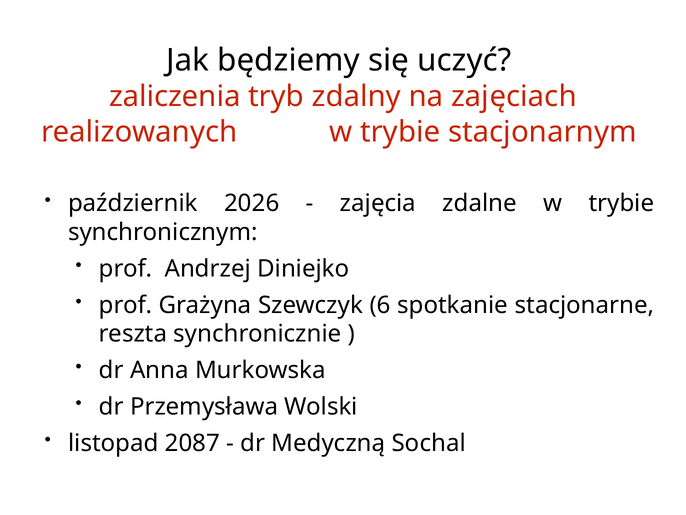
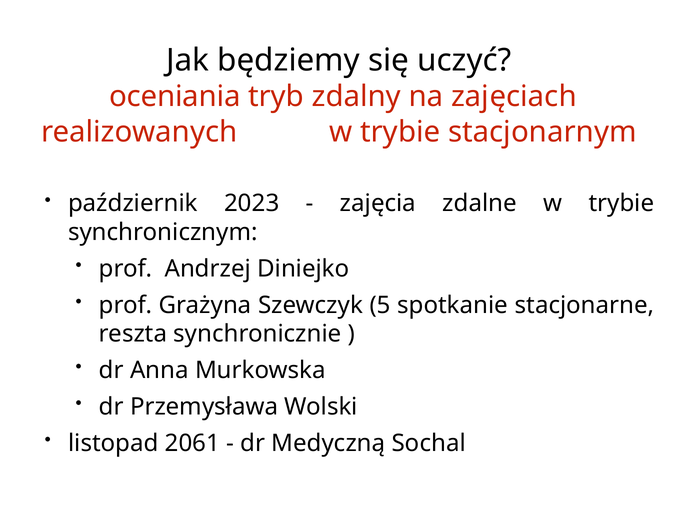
zaliczenia: zaliczenia -> oceniania (175, 97)
2026: 2026 -> 2023 (252, 203)
6: 6 -> 5 (380, 305)
2087: 2087 -> 2061 (192, 443)
